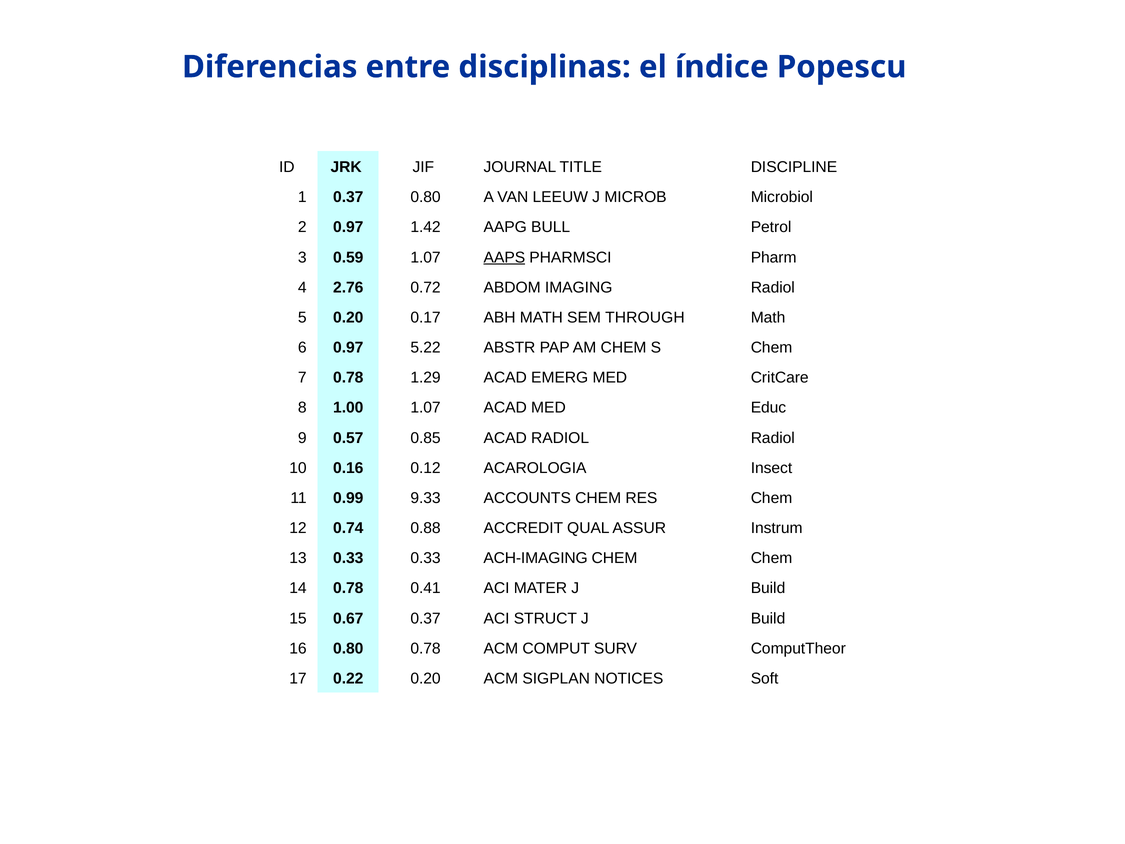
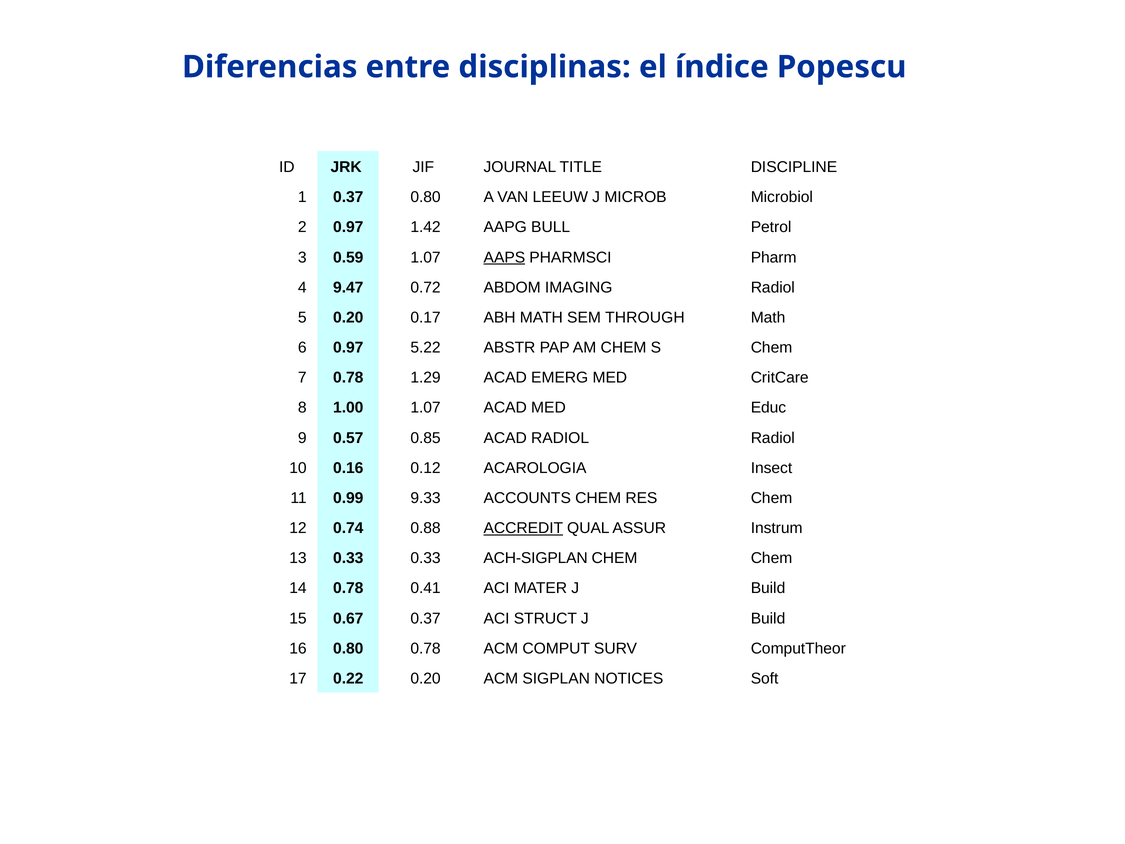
2.76: 2.76 -> 9.47 (348, 287)
ACCREDIT underline: none -> present (523, 528)
ACH-IMAGING: ACH-IMAGING -> ACH-SIGPLAN (536, 558)
